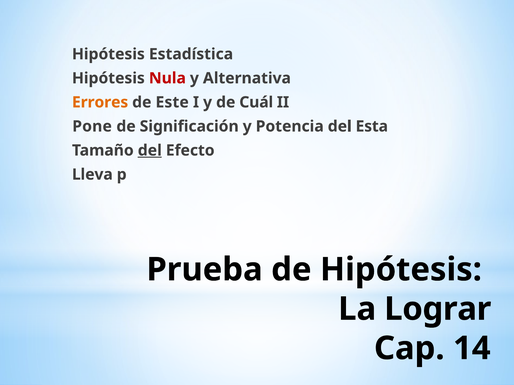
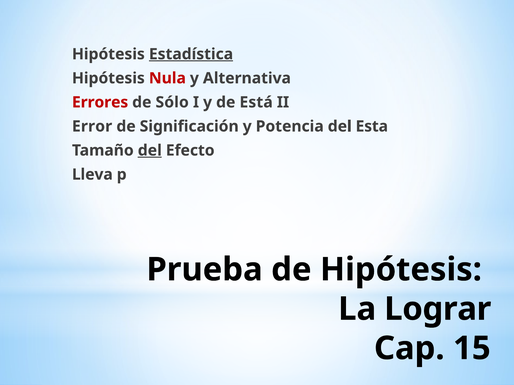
Estadística underline: none -> present (191, 54)
Errores colour: orange -> red (100, 102)
Este: Este -> Sólo (172, 102)
Cuál: Cuál -> Está (256, 102)
Pone: Pone -> Error (92, 126)
14: 14 -> 15 (472, 349)
